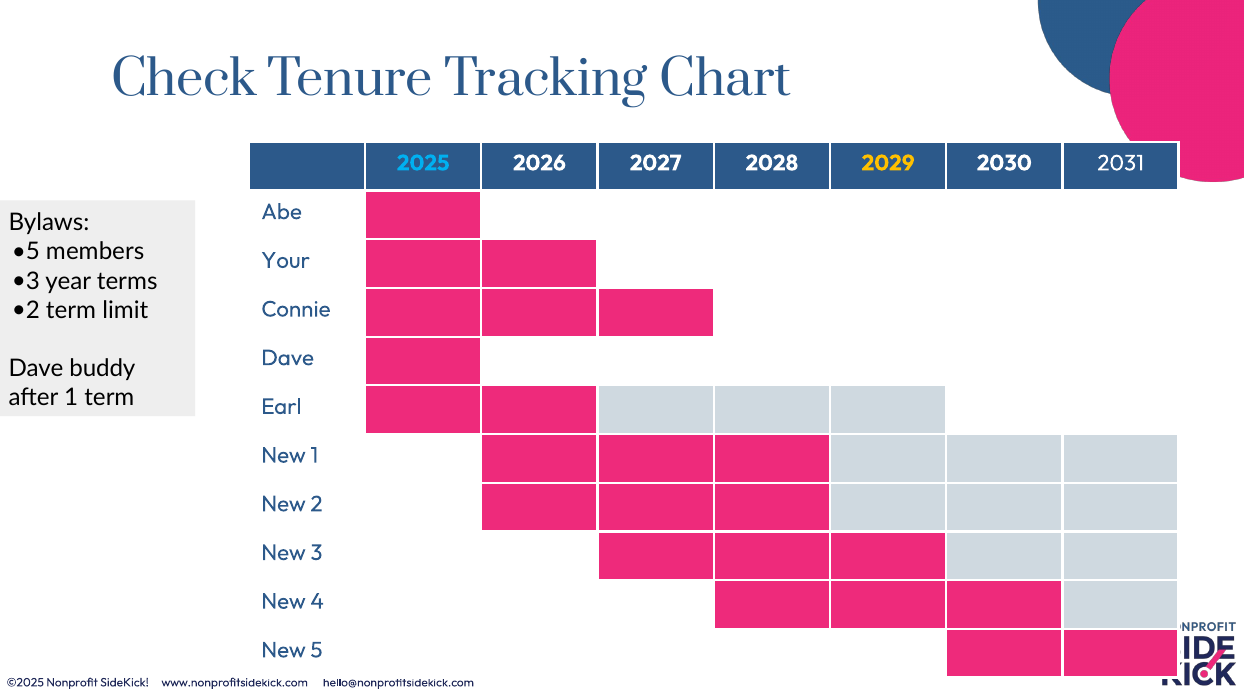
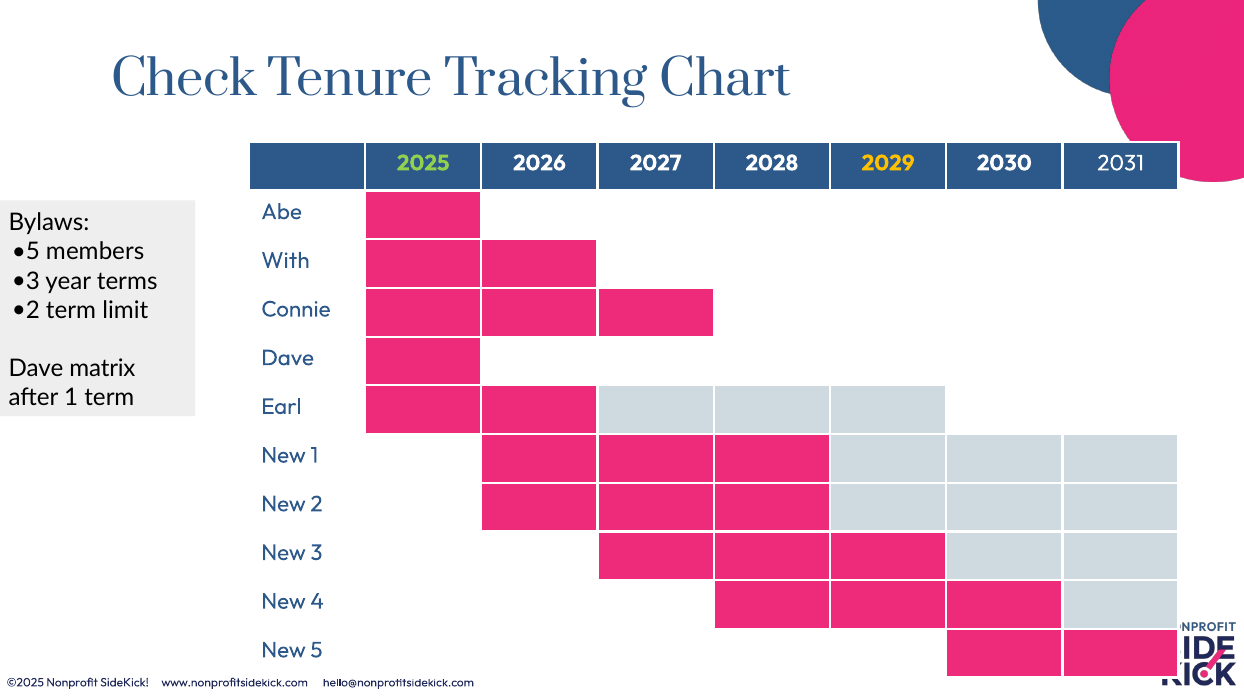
2025 colour: light blue -> light green (423, 163)
Your: Your -> With (286, 260)
buddy: buddy -> matrix (102, 368)
